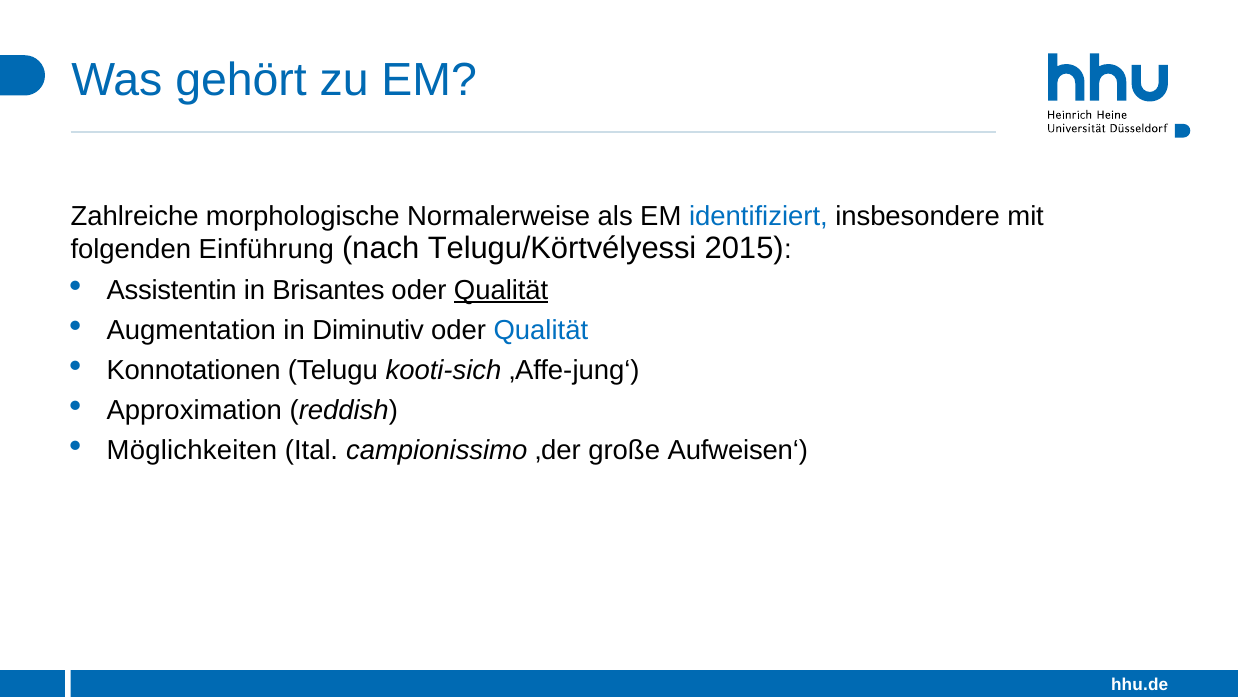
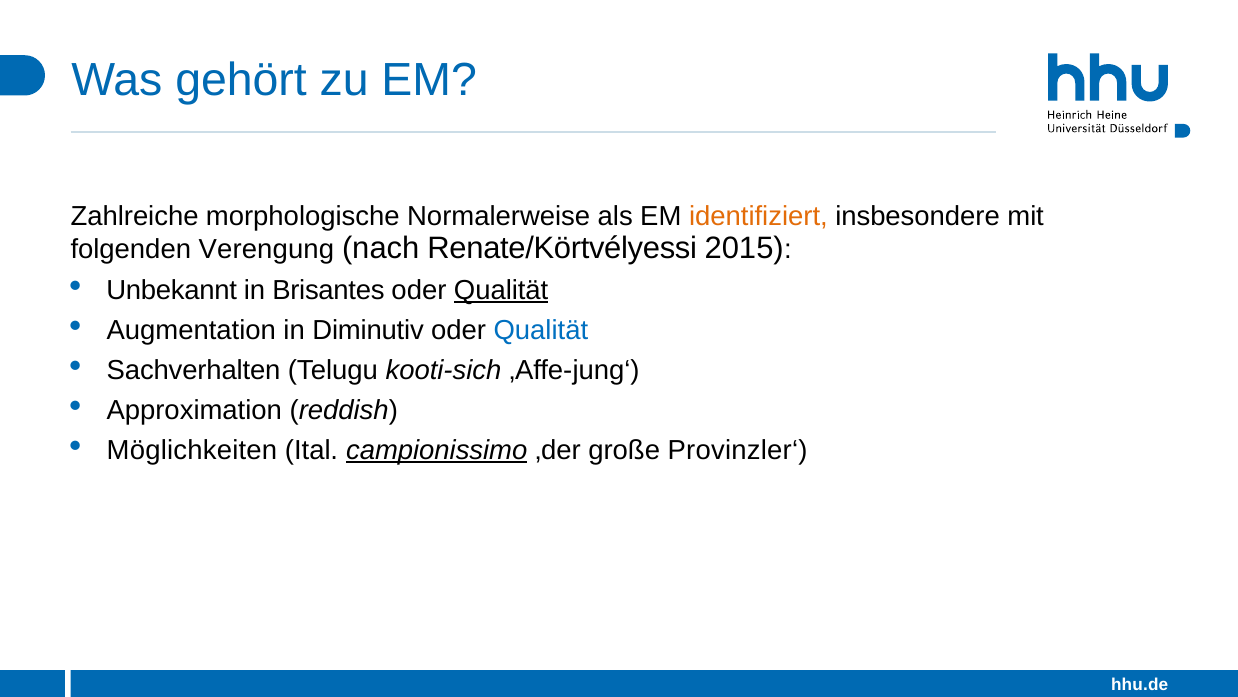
identifiziert colour: blue -> orange (758, 217)
Einführung: Einführung -> Verengung (266, 250)
Telugu/Körtvélyessi: Telugu/Körtvélyessi -> Renate/Körtvélyessi (562, 249)
Assistentin: Assistentin -> Unbekannt (172, 290)
Konnotationen: Konnotationen -> Sachverhalten (194, 370)
campionissimo underline: none -> present (437, 451)
Aufweisen‘: Aufweisen‘ -> Provinzler‘ (738, 451)
